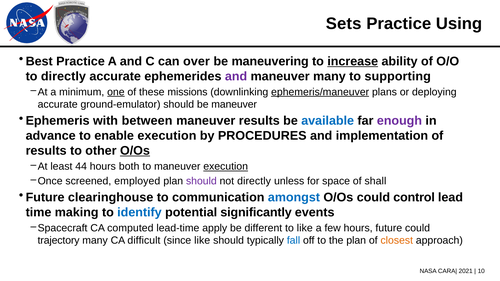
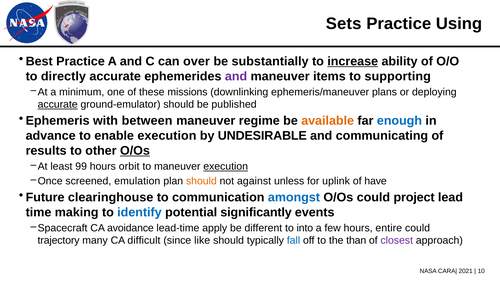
maneuvering: maneuvering -> substantially (270, 61)
maneuver many: many -> items (329, 76)
one underline: present -> none (116, 92)
ephemeris/maneuver underline: present -> none (320, 92)
accurate underline: none -> present (58, 104)
be maneuver: maneuver -> published (234, 104)
maneuver results: results -> regime (259, 121)
available colour: blue -> orange (328, 121)
enough colour: purple -> blue (399, 121)
PROCEDURES: PROCEDURES -> UNDESIRABLE (262, 136)
implementation: implementation -> communicating (382, 136)
44: 44 -> 99 (81, 167)
both: both -> orbit (129, 167)
employed: employed -> emulation (137, 181)
should colour: purple -> orange (201, 181)
not directly: directly -> against (254, 181)
space: space -> uplink (336, 181)
shall: shall -> have (376, 181)
control: control -> project (414, 198)
computed: computed -> avoidance (130, 228)
to like: like -> into (305, 228)
hours future: future -> entire (389, 228)
the plan: plan -> than (356, 241)
closest colour: orange -> purple (397, 241)
